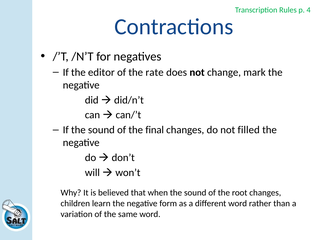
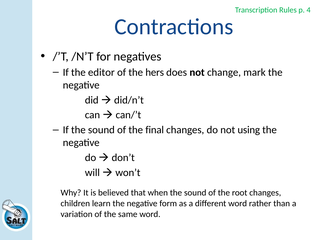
rate: rate -> hers (155, 73)
filled: filled -> using (249, 130)
